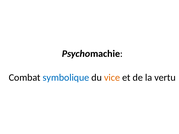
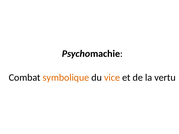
symbolique colour: blue -> orange (66, 78)
